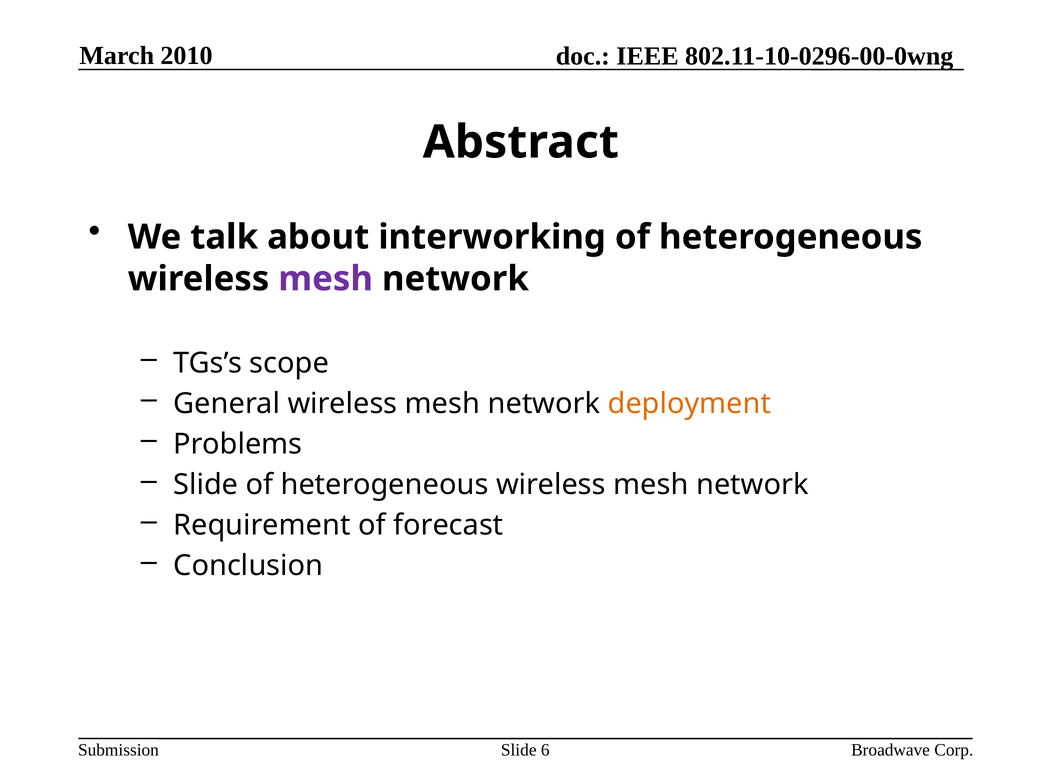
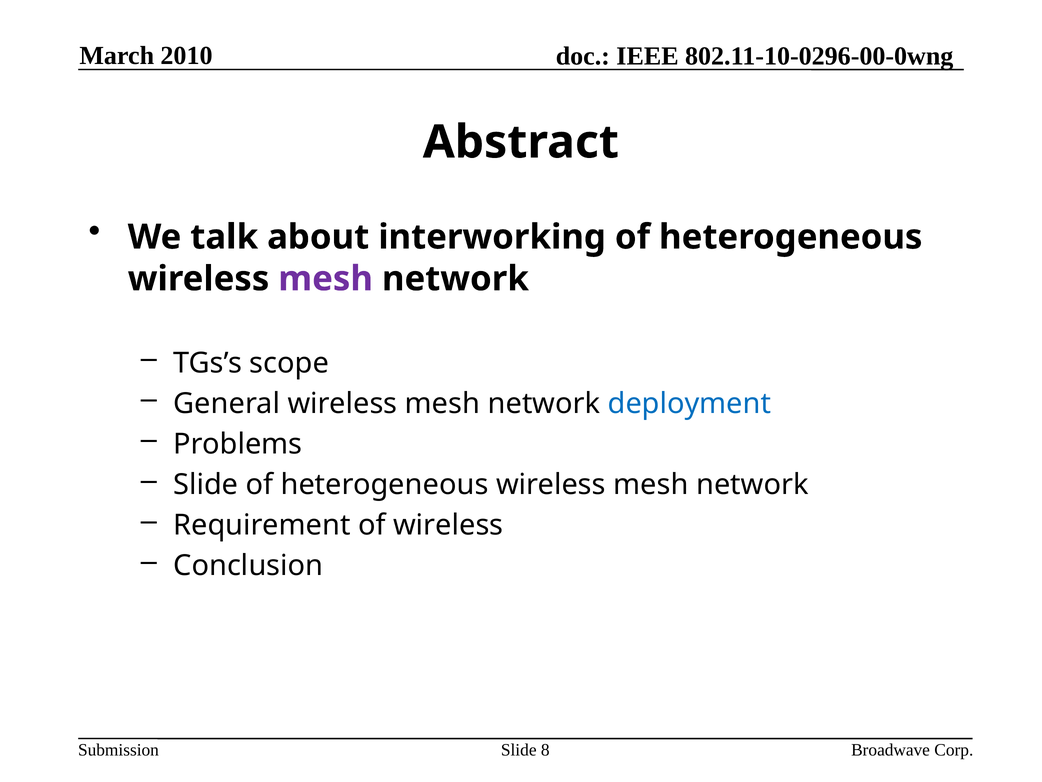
deployment colour: orange -> blue (689, 403)
of forecast: forecast -> wireless (448, 525)
6: 6 -> 8 (545, 750)
